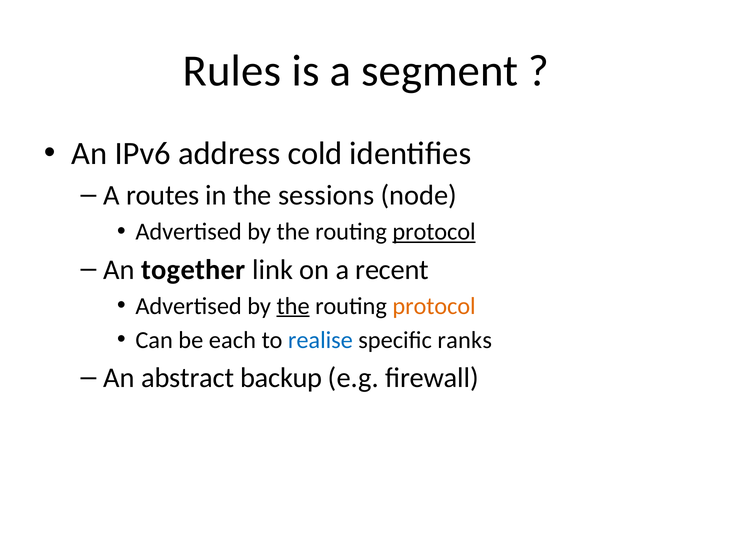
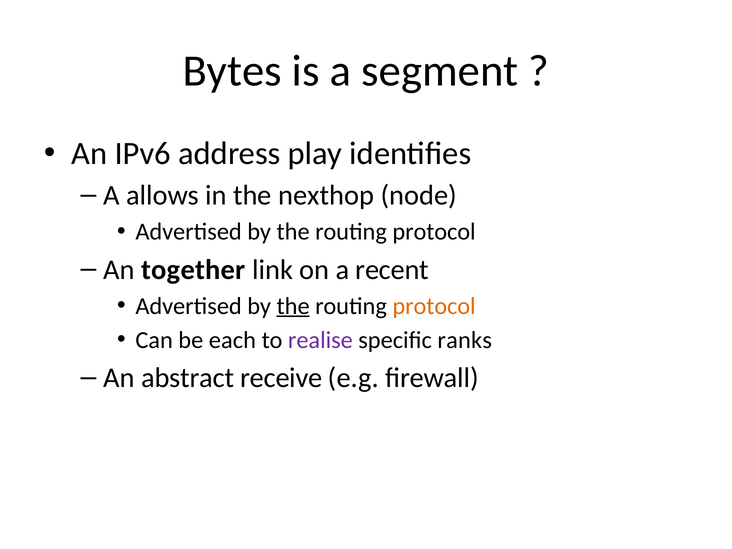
Rules: Rules -> Bytes (232, 71)
cold: cold -> play (315, 154)
routes: routes -> allows (163, 196)
sessions: sessions -> nexthop (326, 196)
protocol underline: present -> none (434, 232)
realise colour: blue -> purple (320, 340)
backup: backup -> receive (281, 378)
